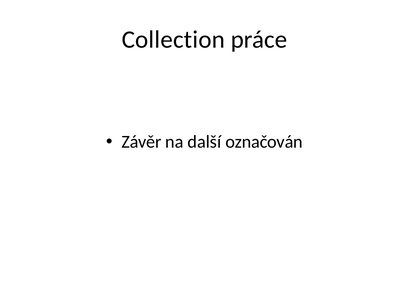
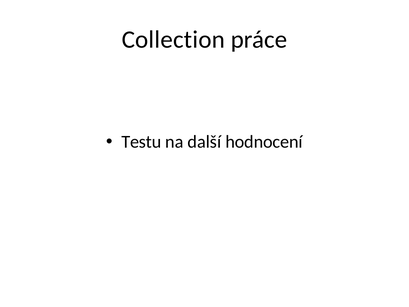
Závěr: Závěr -> Testu (141, 142)
označován: označován -> hodnocení (264, 142)
